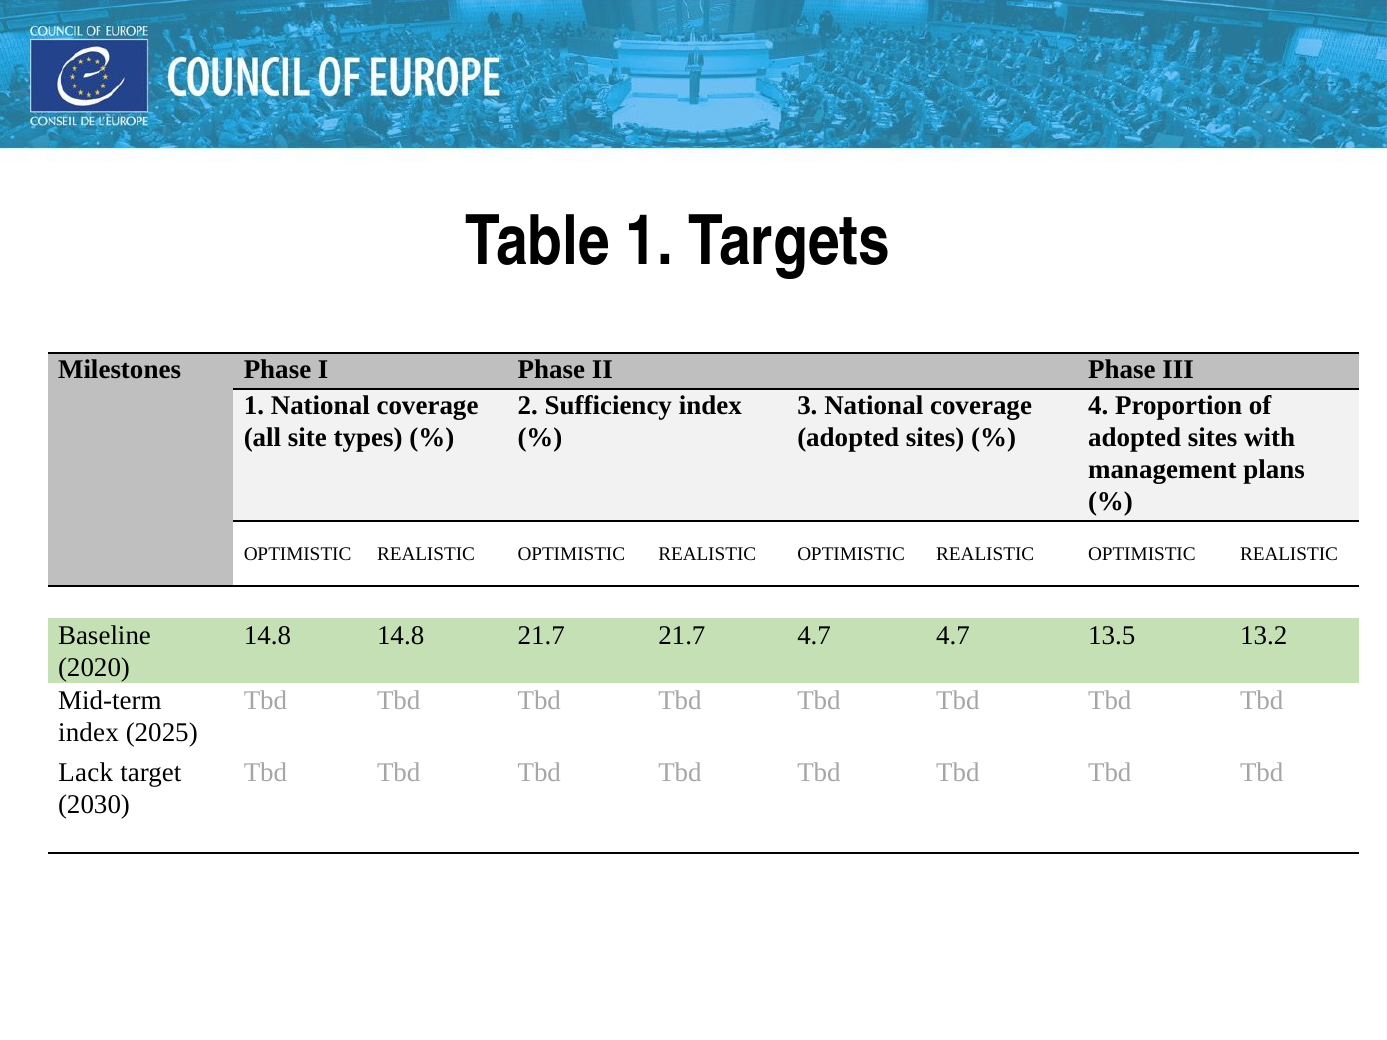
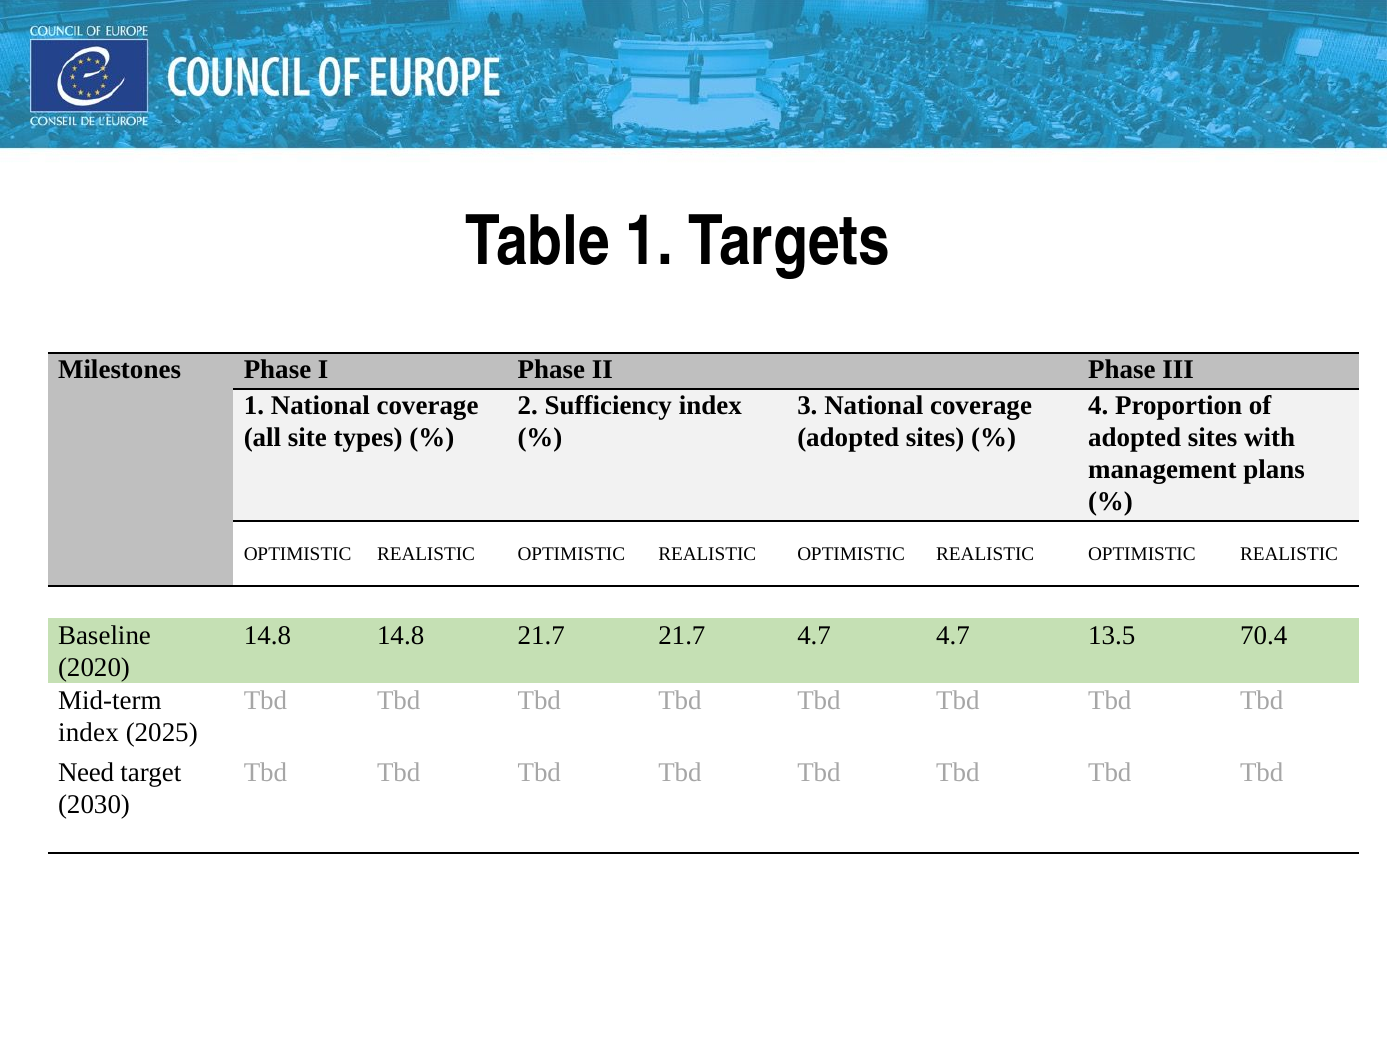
13.2: 13.2 -> 70.4 (1264, 636)
Lack: Lack -> Need (86, 773)
